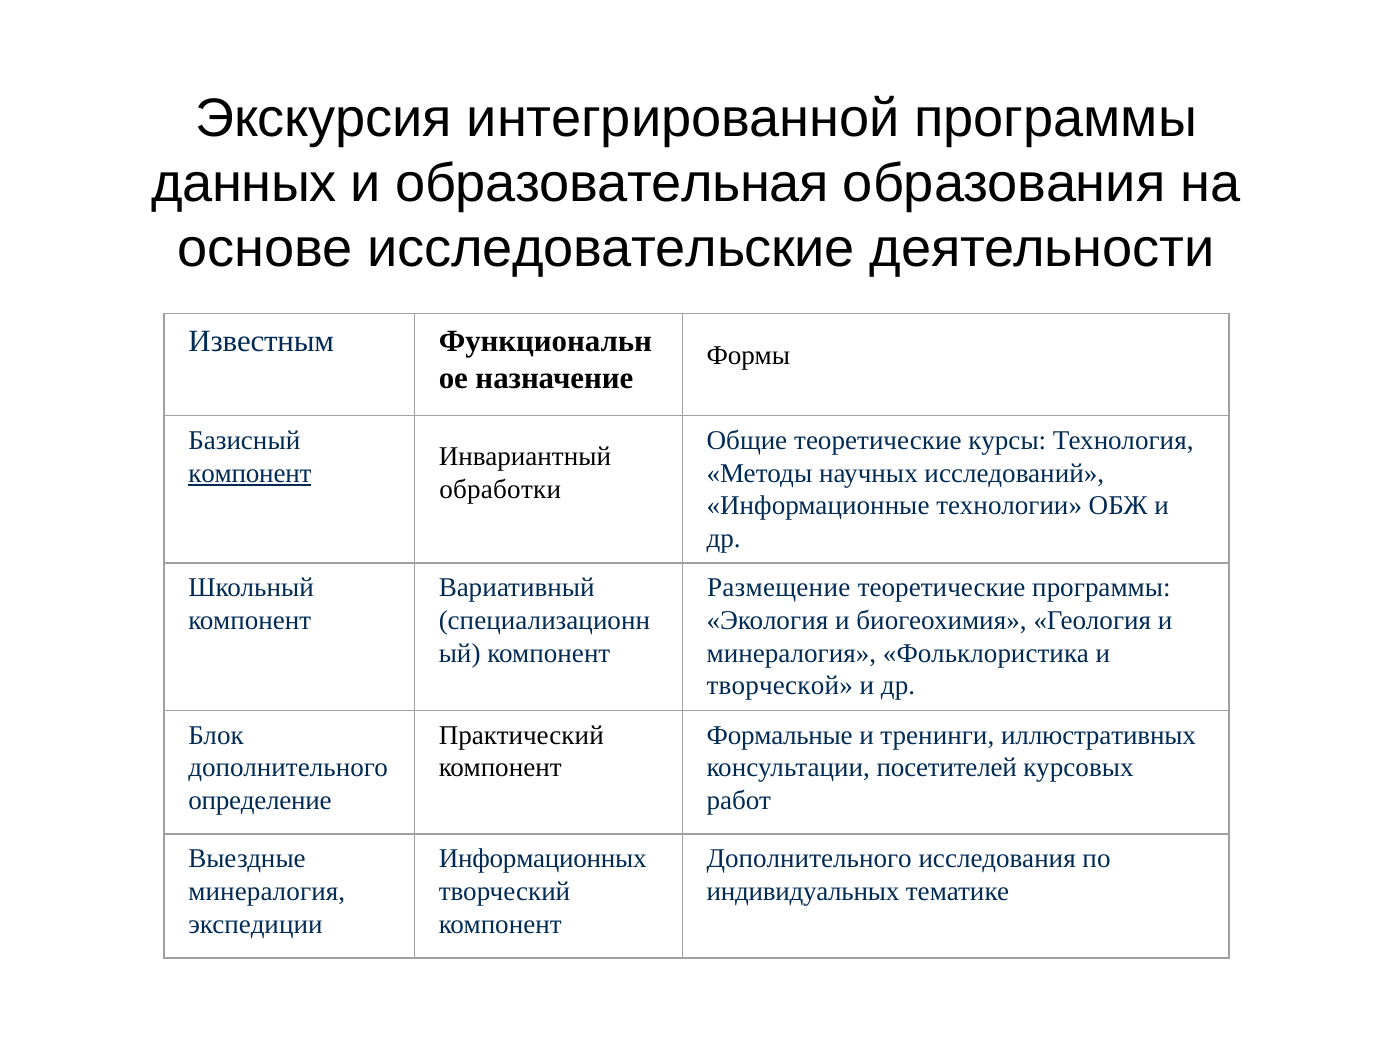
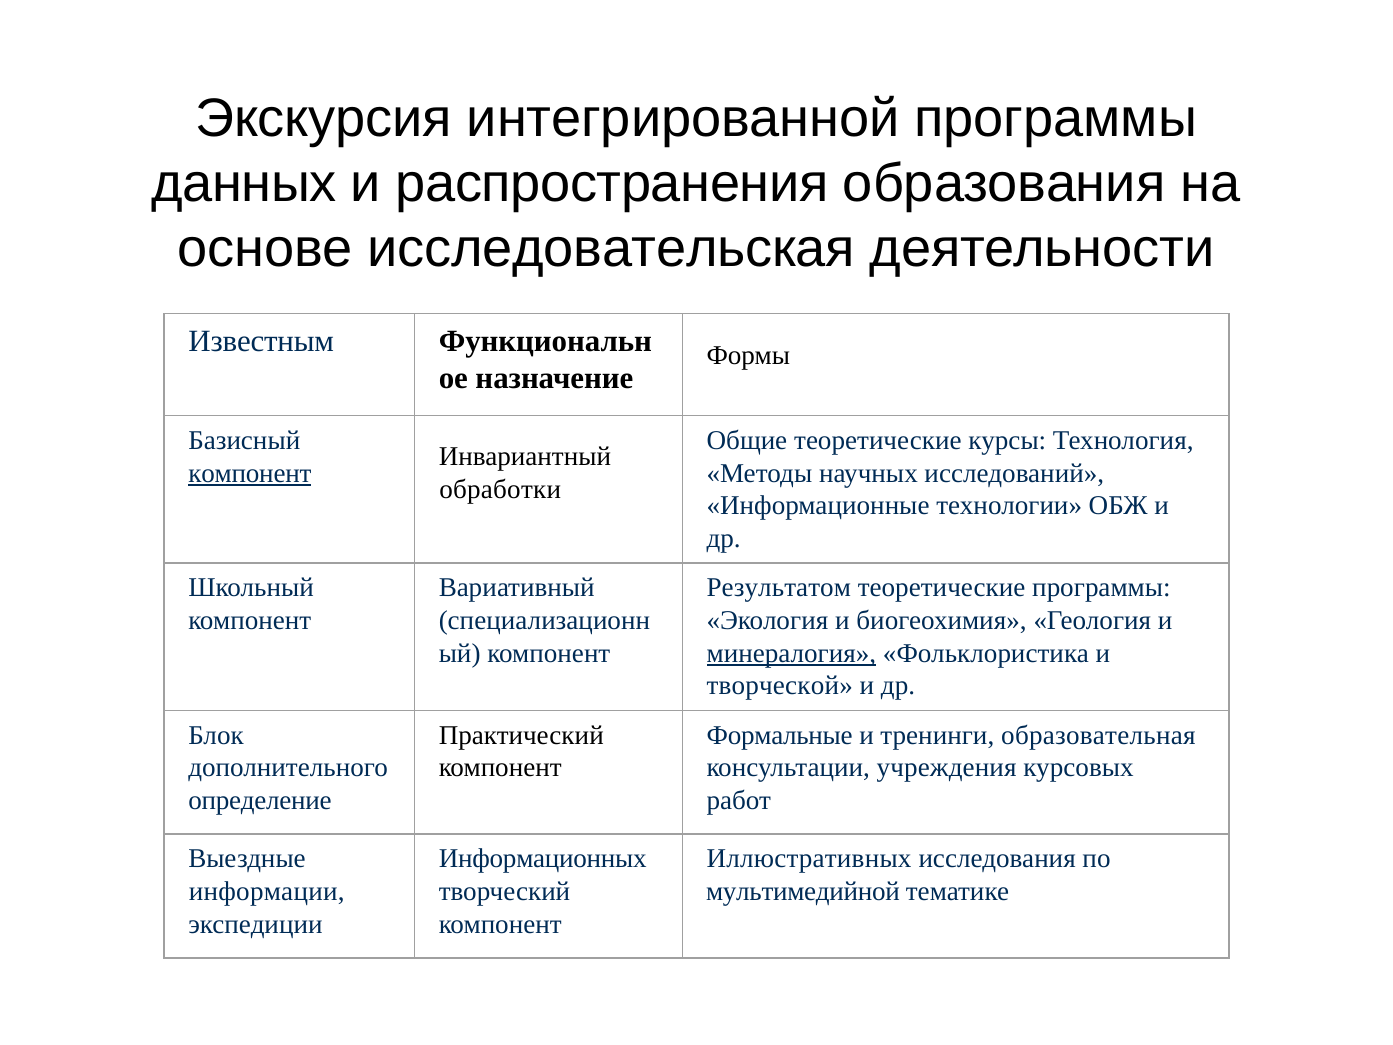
образовательная: образовательная -> распространения (612, 184)
исследовательские: исследовательские -> исследовательская (611, 249)
Размещение: Размещение -> Результатом (779, 588)
минералогия underline: none -> present (791, 653)
иллюстративных: иллюстративных -> образовательная (1098, 735)
посетителей: посетителей -> учреждения (947, 768)
Дополнительного: Дополнительного -> Иллюстративных (809, 859)
минералогия: минералогия -> информации (267, 891)
индивидуальных: индивидуальных -> мультимедийной (803, 891)
